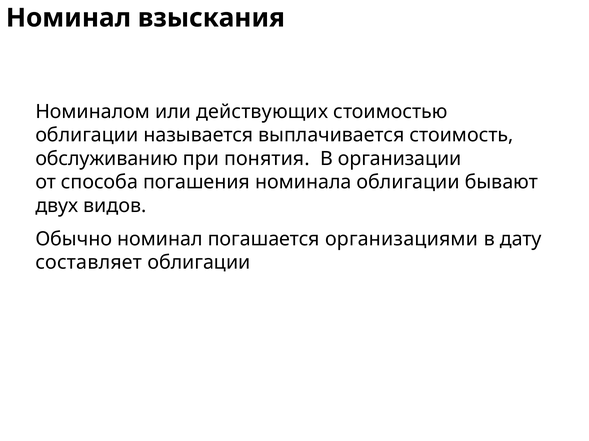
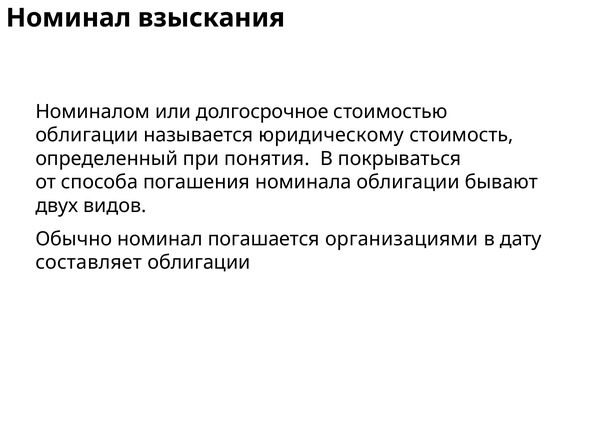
действующих: действующих -> долгосрочное (262, 112)
выплачивается: выплачивается -> юридическому (331, 135)
обслуживанию: обслуживанию -> определенный (107, 159)
организации: организации -> покрываться (400, 159)
